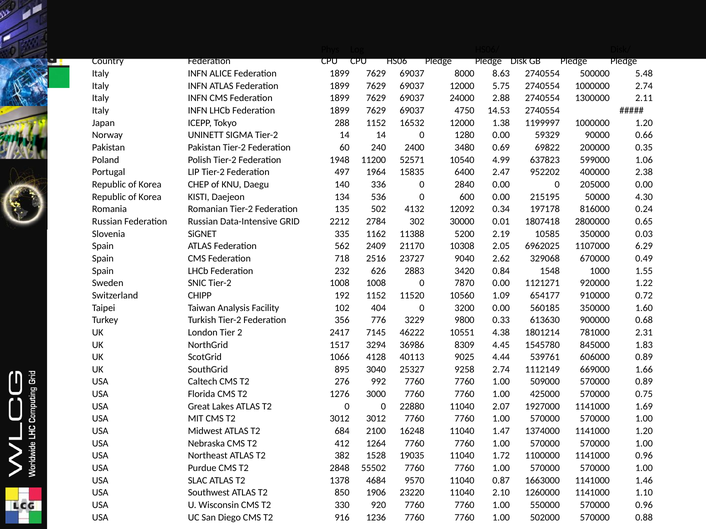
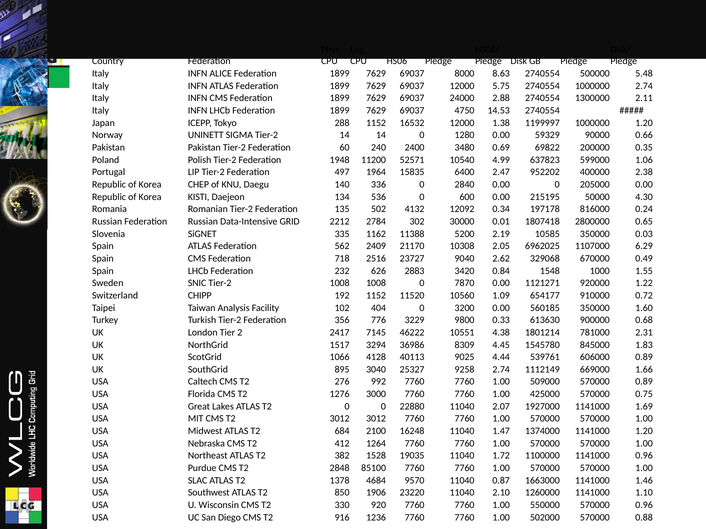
55502: 55502 -> 85100 (374, 469)
